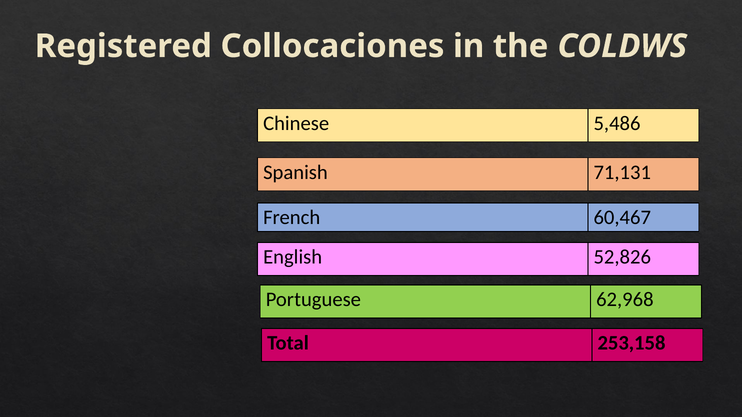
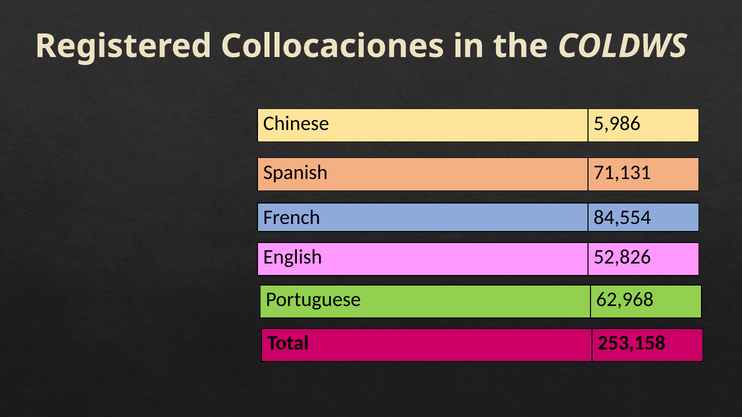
5,486: 5,486 -> 5,986 (617, 123)
60,467: 60,467 -> 84,554 (622, 218)
